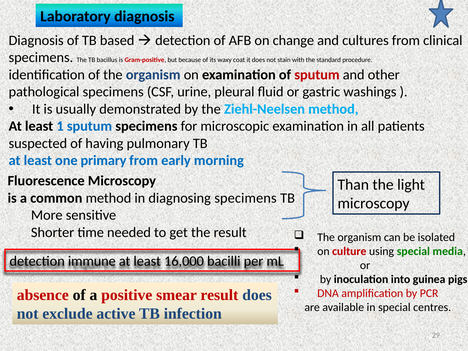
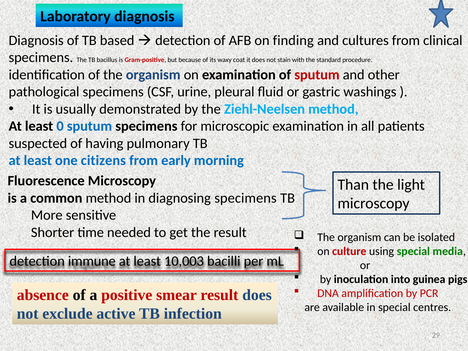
change: change -> finding (293, 40)
1: 1 -> 0 (60, 126)
primary: primary -> citizens (103, 161)
16,000: 16,000 -> 10,003 (184, 261)
